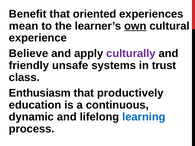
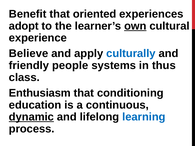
mean: mean -> adopt (24, 26)
culturally colour: purple -> blue (131, 54)
unsafe: unsafe -> people (70, 66)
trust: trust -> thus (164, 66)
productively: productively -> conditioning (130, 93)
dynamic underline: none -> present (31, 117)
